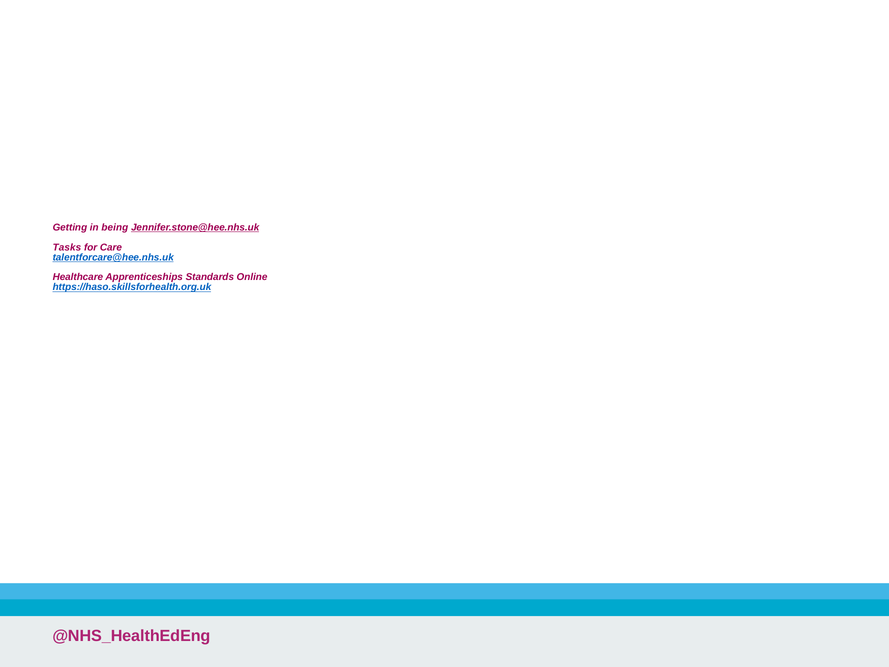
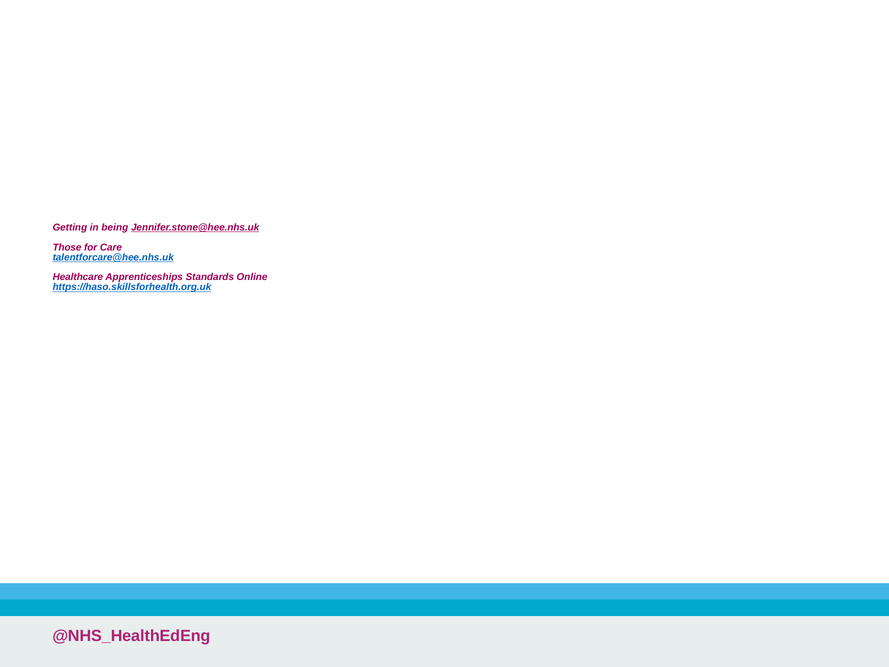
Tasks: Tasks -> Those (67, 247)
